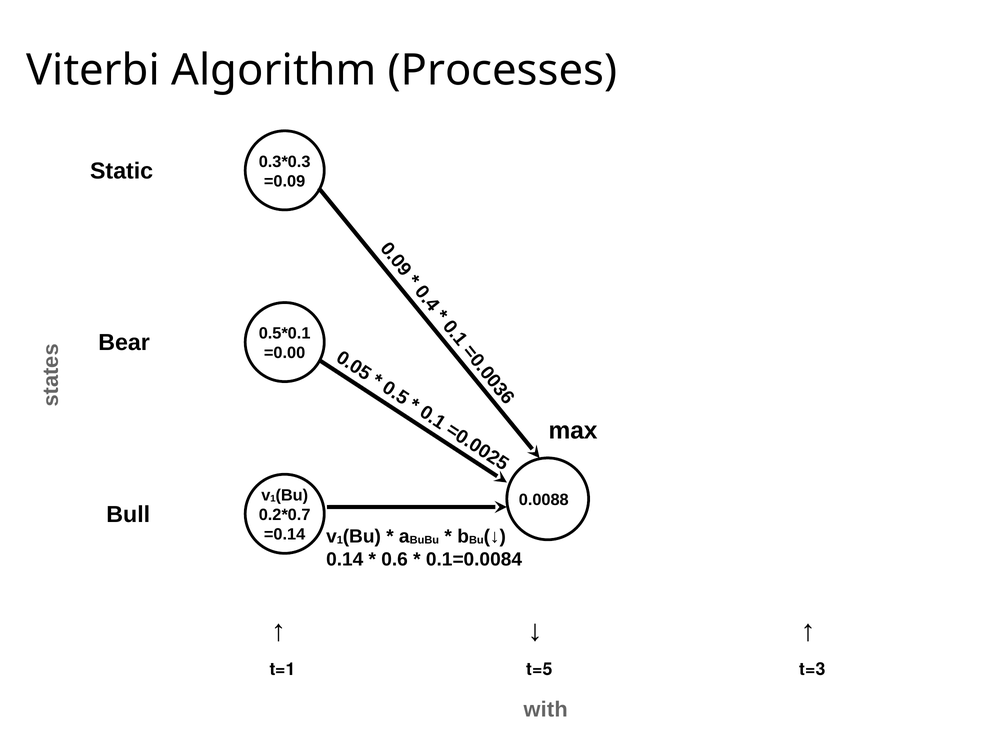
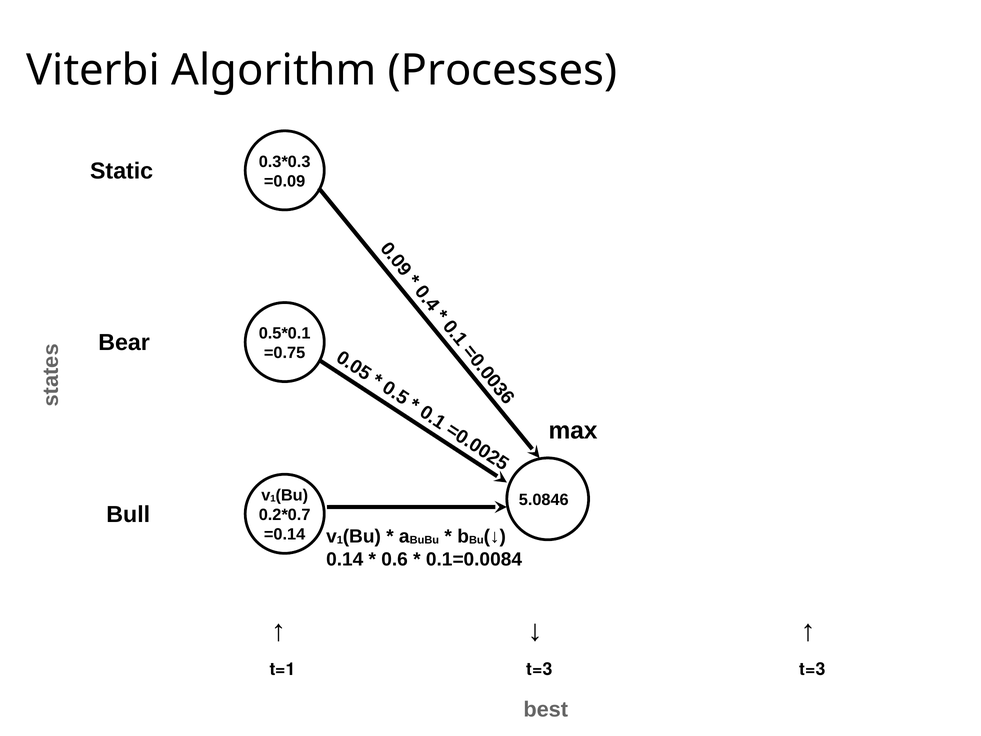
=0.00: =0.00 -> =0.75 (285, 353)
0.0088: 0.0088 -> 5.0846 (544, 500)
t=1 t=5: t=5 -> t=3 (539, 669)
with: with -> best (546, 710)
